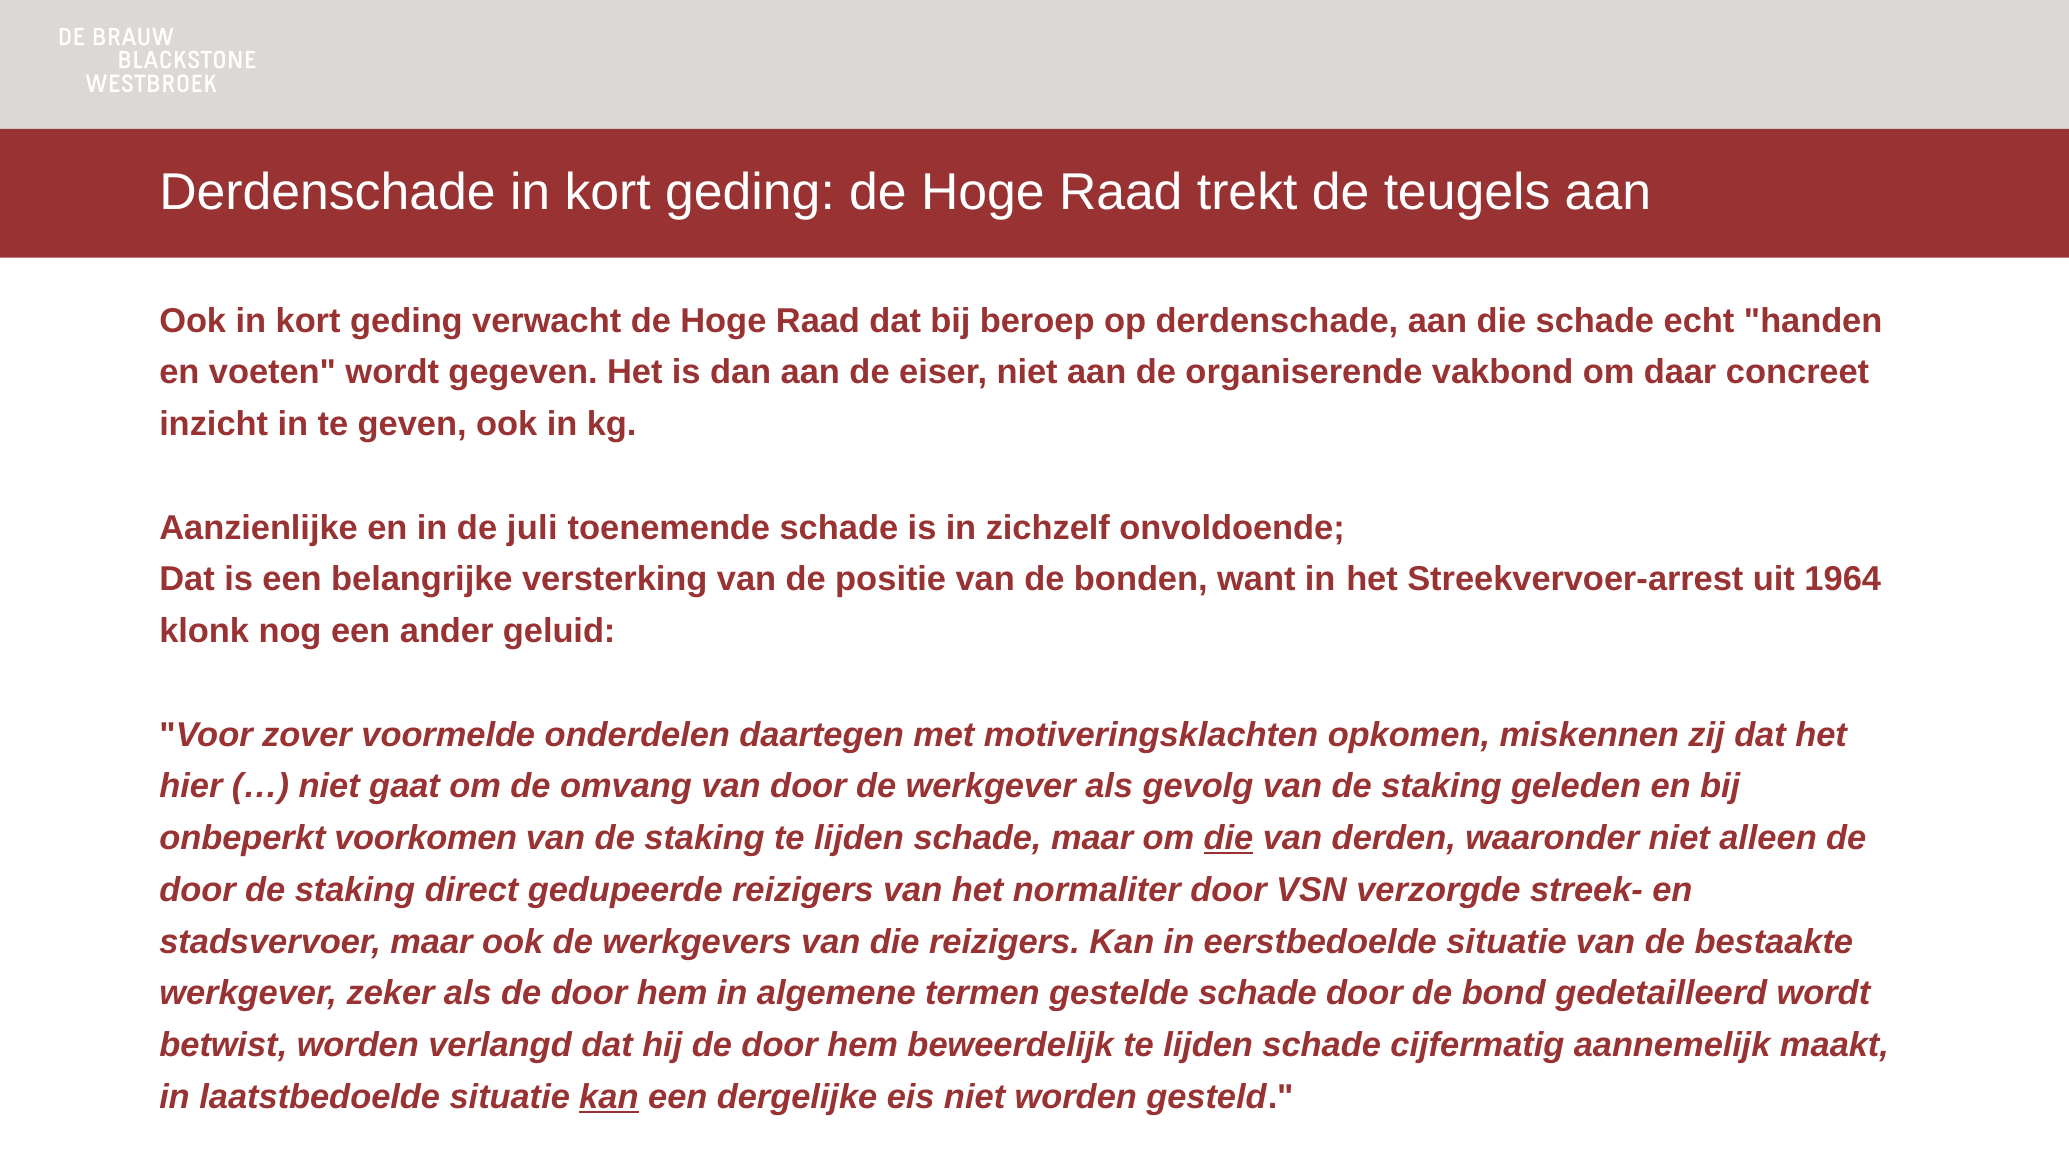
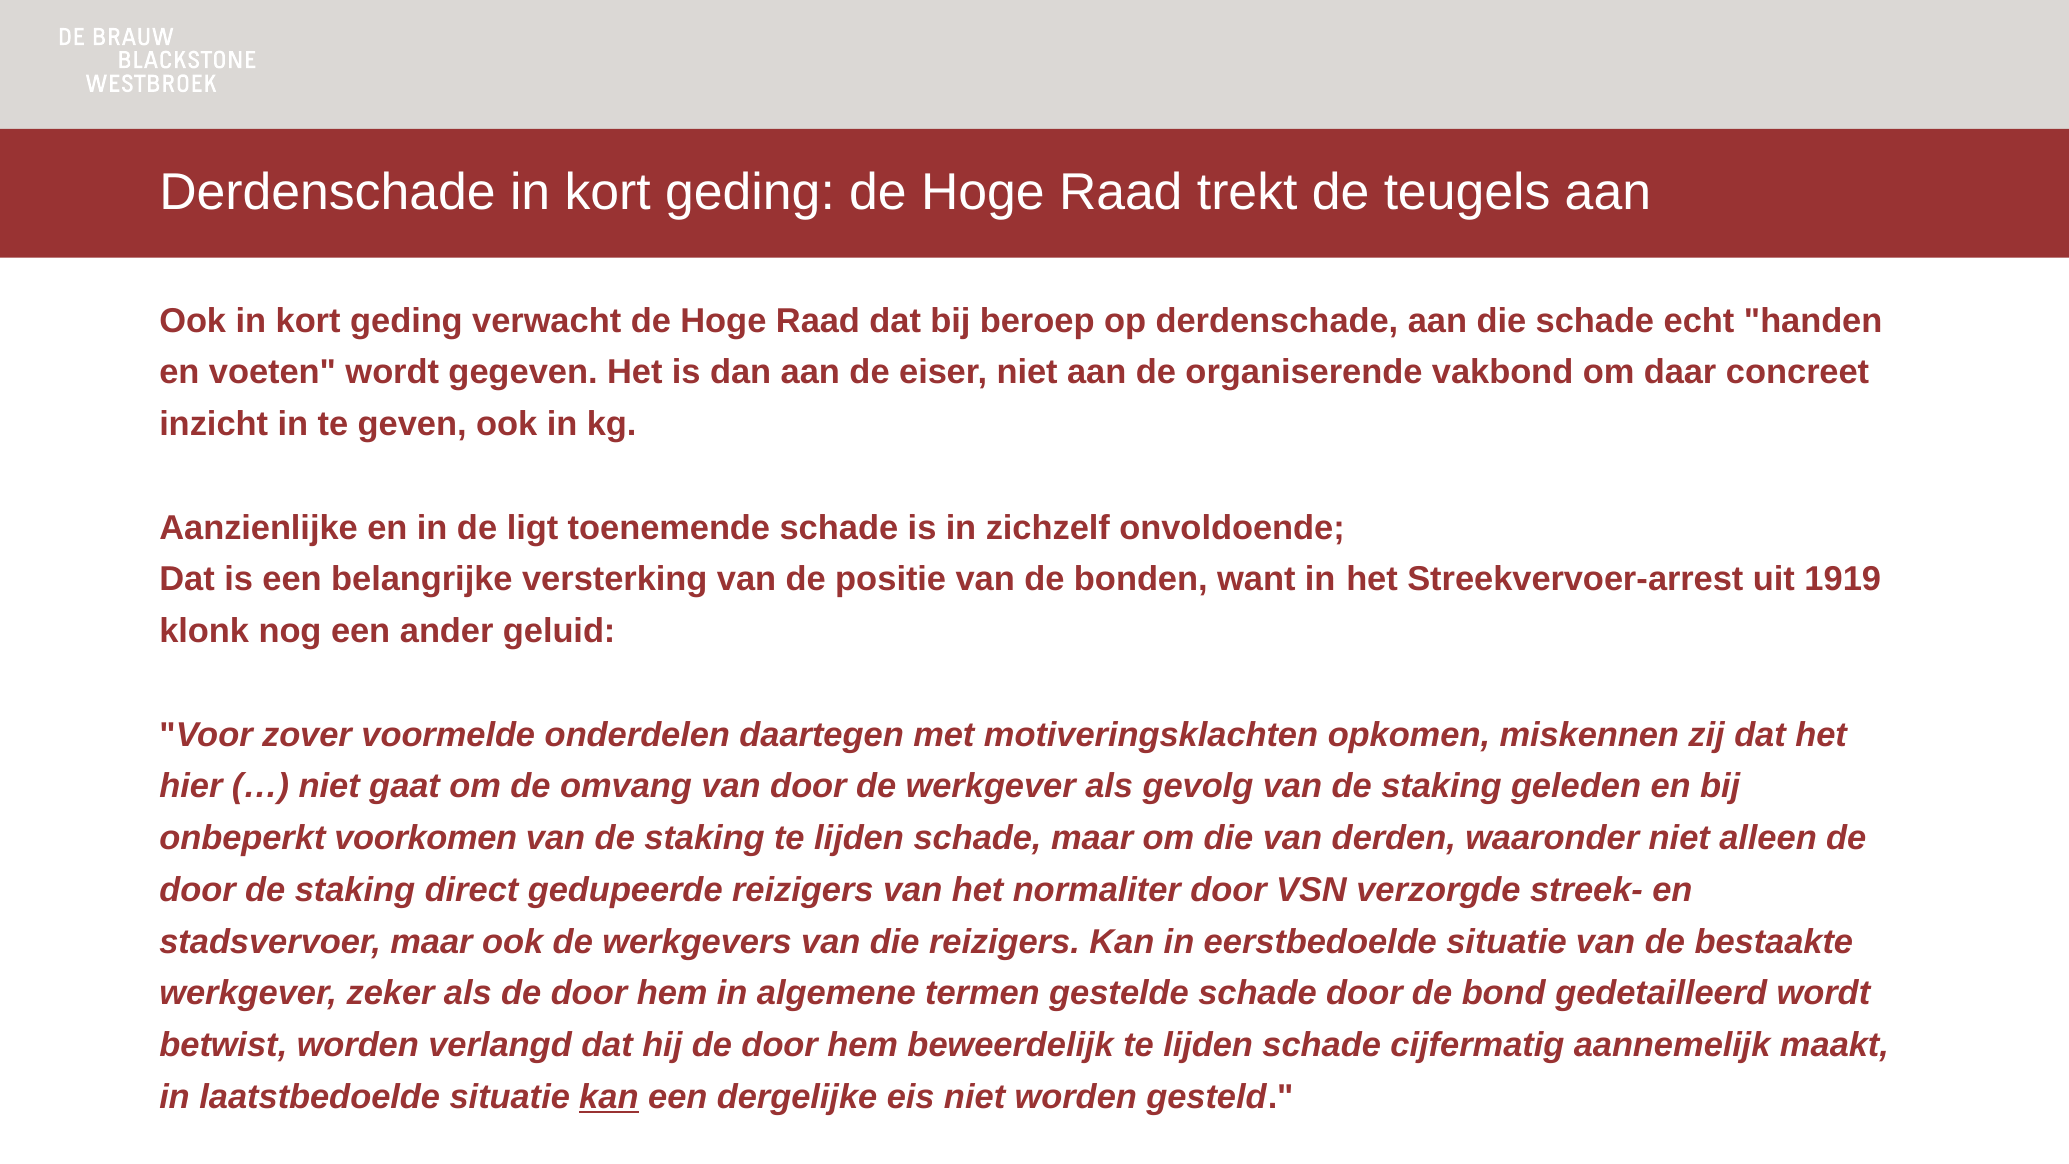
juli: juli -> ligt (533, 528)
1964: 1964 -> 1919 (1843, 579)
die underline: present -> none (1229, 838)
